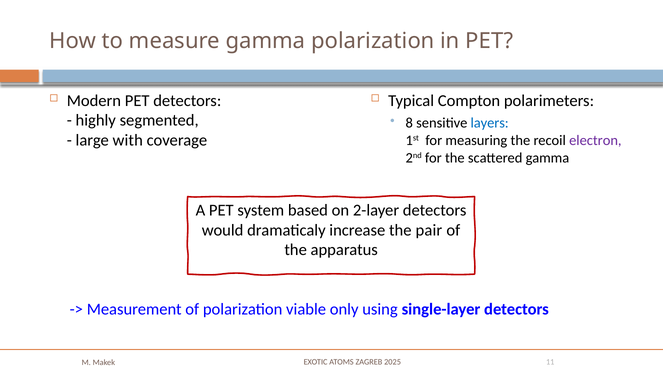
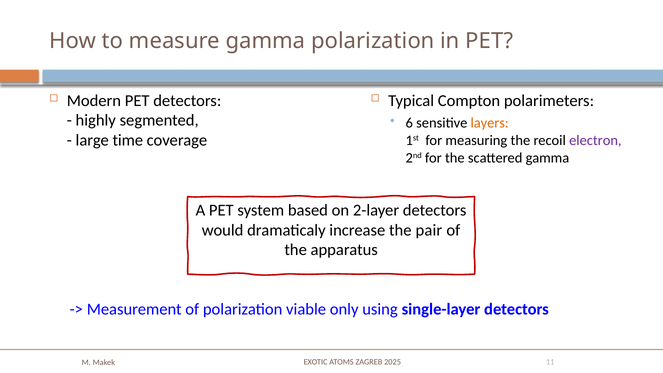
8: 8 -> 6 (409, 123)
layers colour: blue -> orange (490, 123)
with: with -> time (128, 140)
